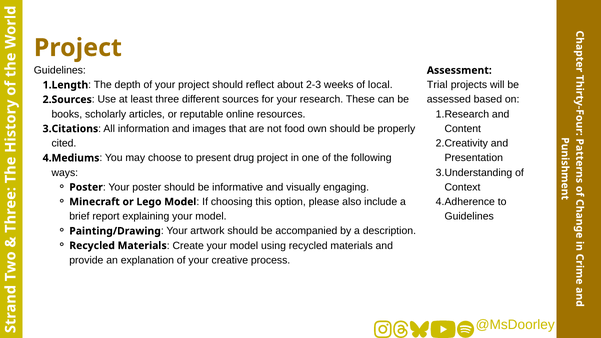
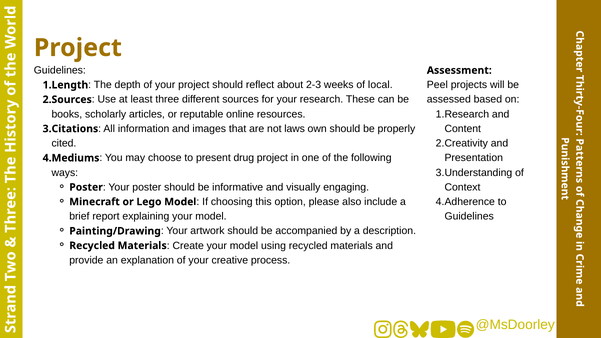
Trial: Trial -> Peel (437, 85)
food: food -> laws (295, 129)
